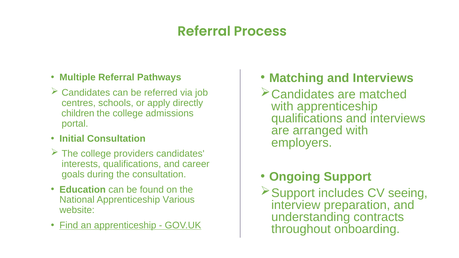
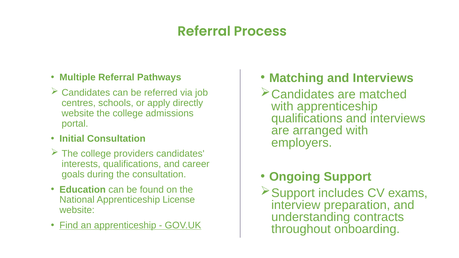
children: children -> website (78, 113)
seeing: seeing -> exams (408, 193)
Various: Various -> License (179, 200)
